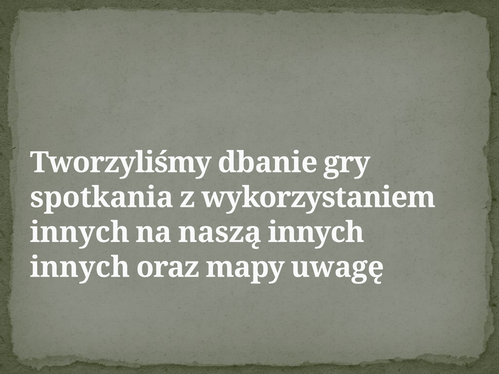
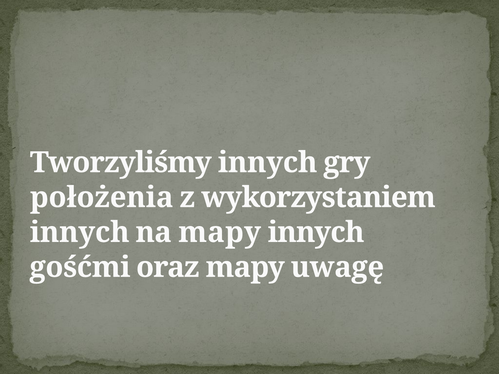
Tworzyliśmy dbanie: dbanie -> innych (268, 163)
spotkania: spotkania -> położenia (102, 198)
na naszą: naszą -> mapy (220, 233)
innych: innych -> gośćmi (80, 267)
